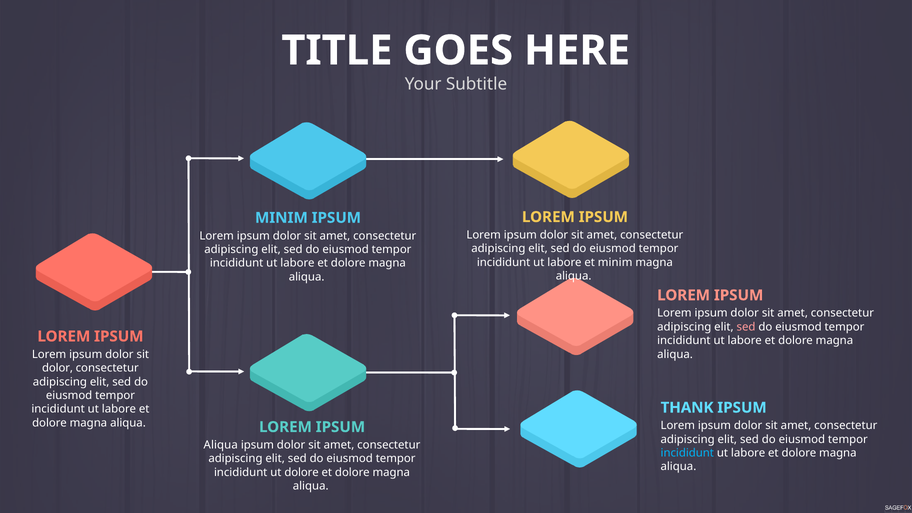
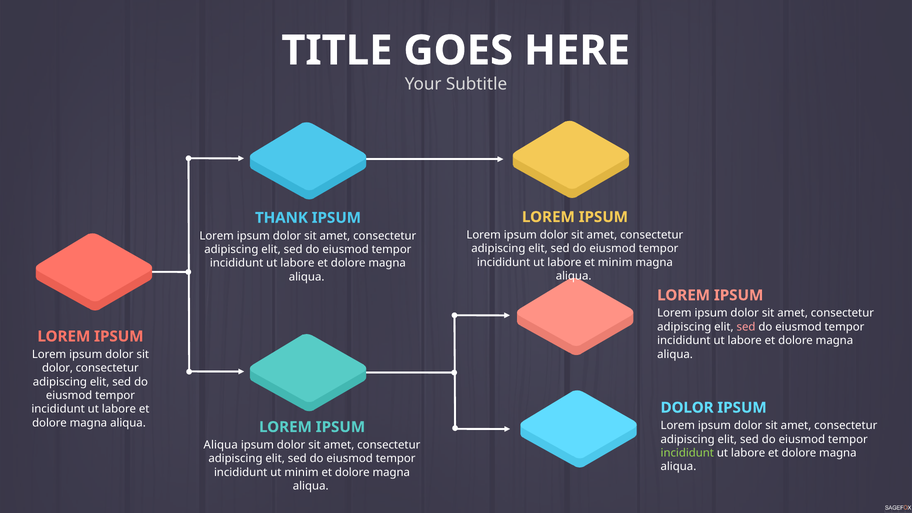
MINIM: MINIM -> THANK (281, 218)
THANK: THANK -> DOLOR (687, 408)
incididunt colour: light blue -> light green (687, 453)
ut dolore: dolore -> minim (302, 472)
